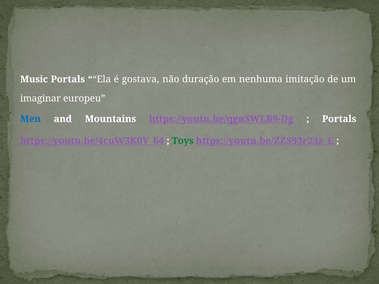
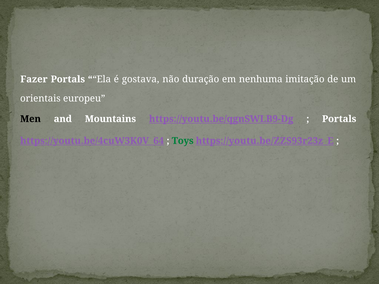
Music: Music -> Fazer (34, 79)
imaginar: imaginar -> orientais (40, 99)
Men colour: blue -> black (30, 119)
